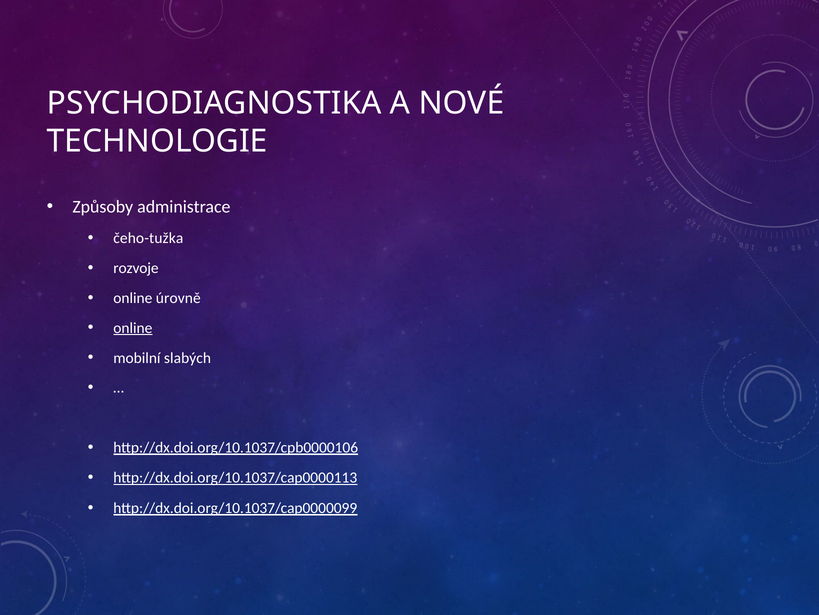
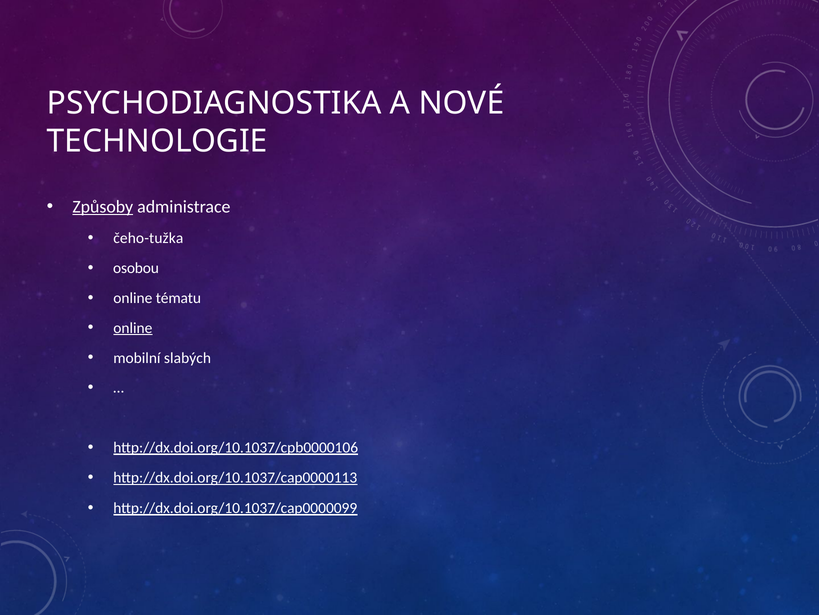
Způsoby underline: none -> present (103, 207)
rozvoje: rozvoje -> osobou (136, 268)
úrovně: úrovně -> tématu (178, 298)
